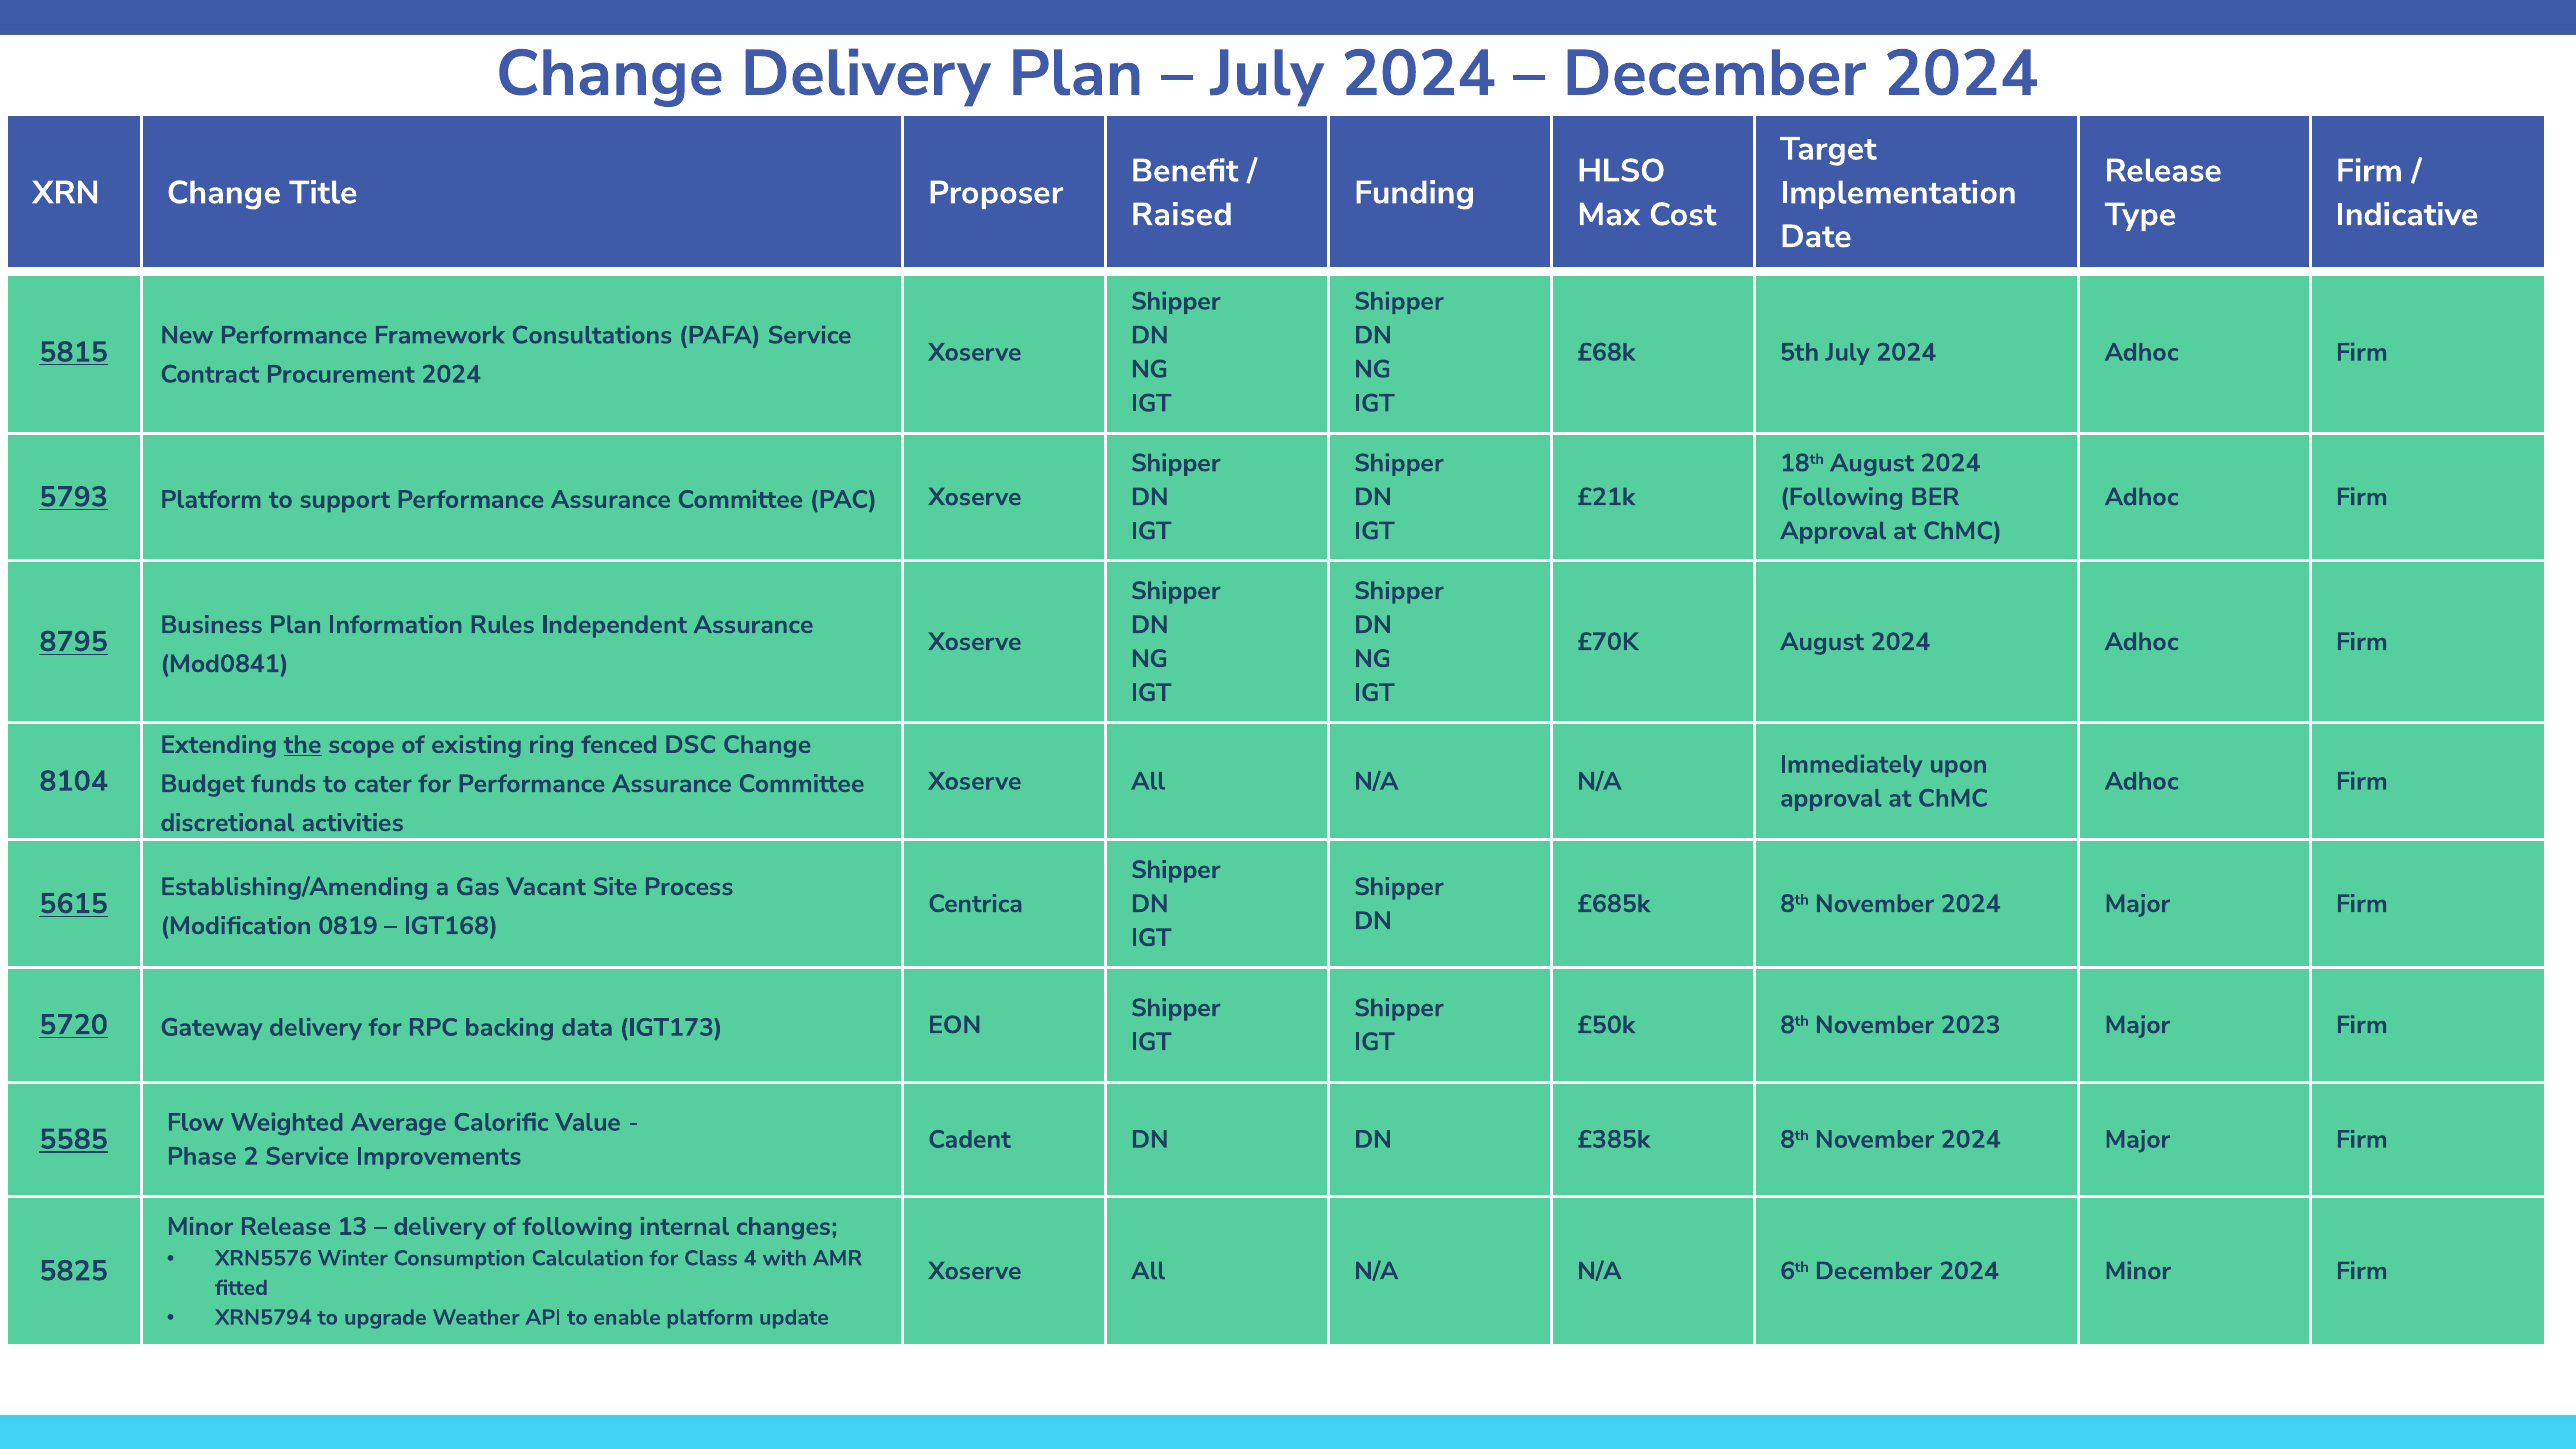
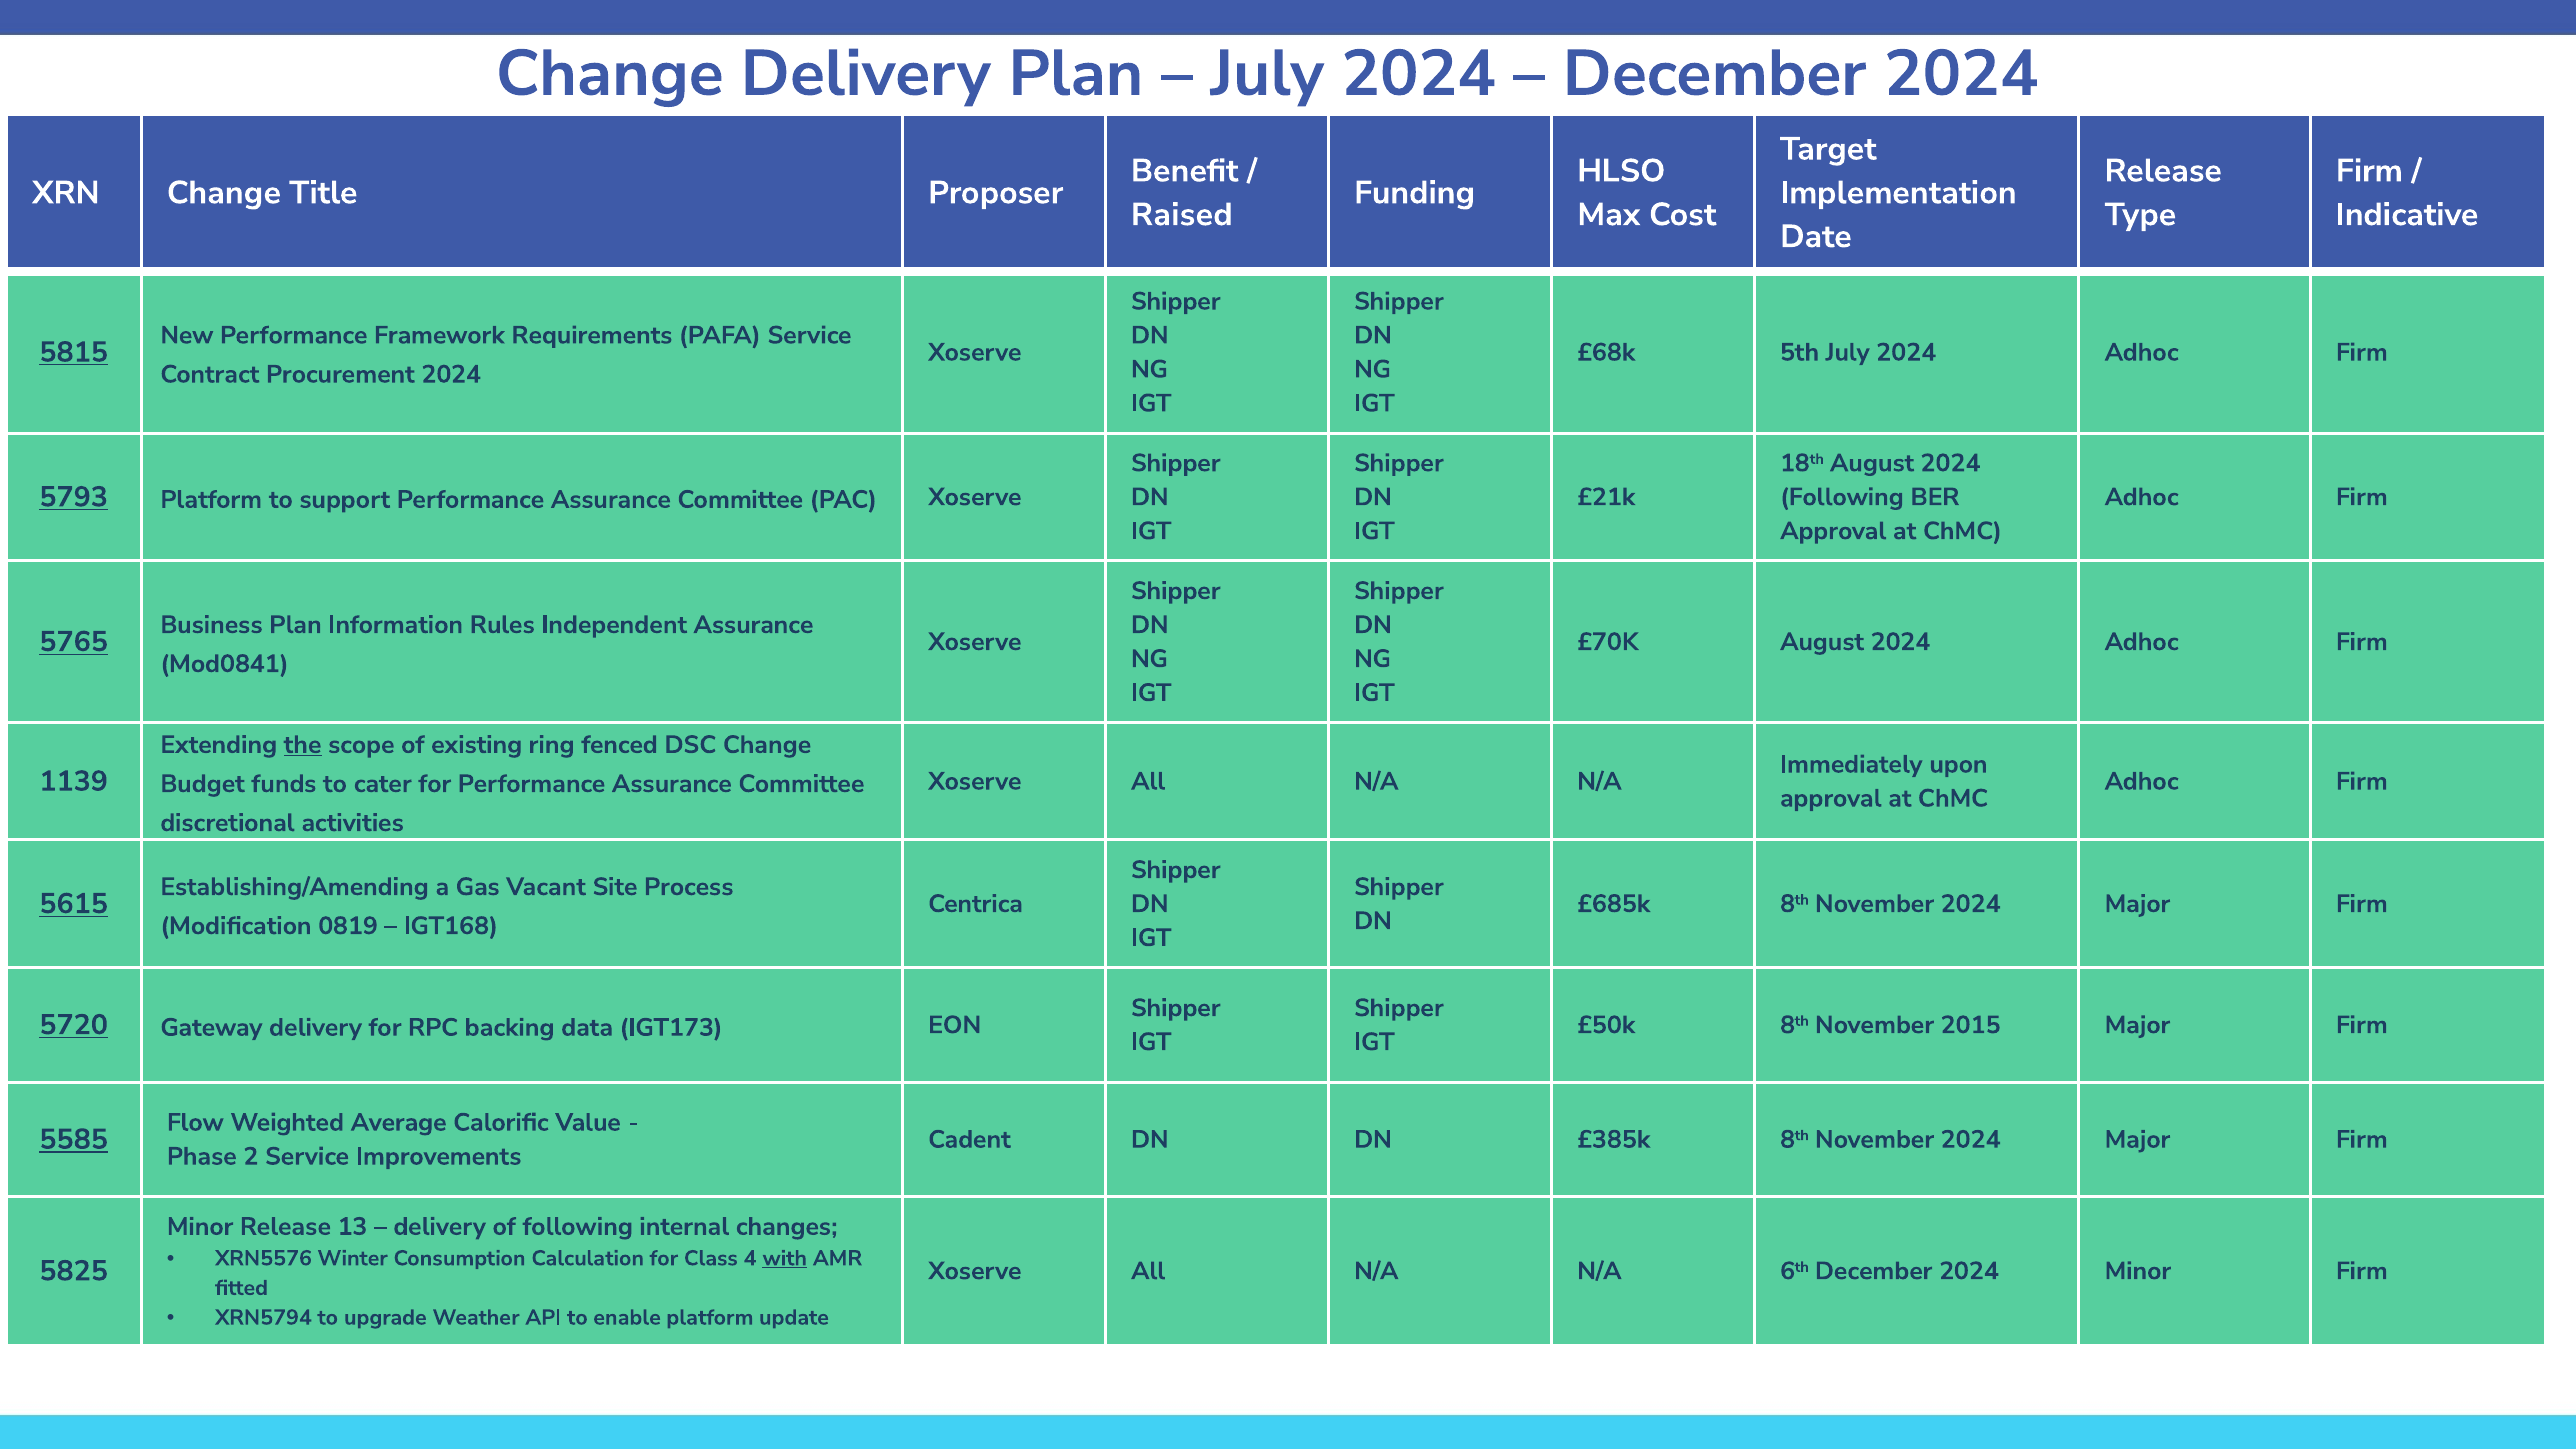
Consultations: Consultations -> Requirements (592, 335)
8795: 8795 -> 5765 (74, 642)
8104: 8104 -> 1139 (74, 781)
2023: 2023 -> 2015 (1971, 1025)
with underline: none -> present (785, 1258)
